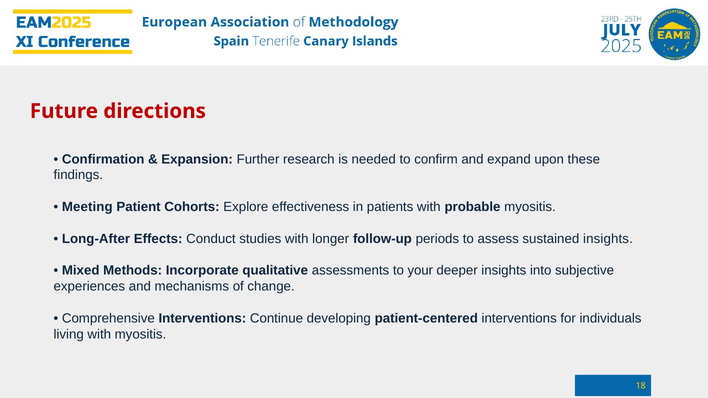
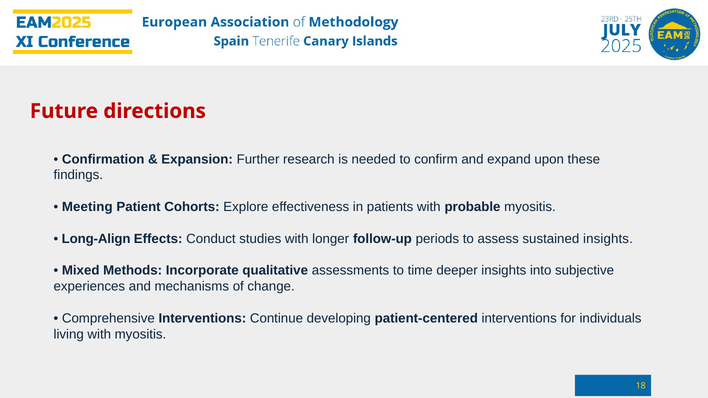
Long-After: Long-After -> Long-Align (96, 239)
your: your -> time (420, 271)
